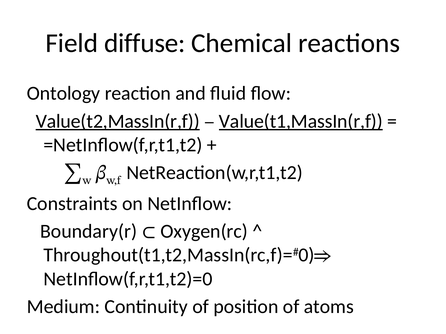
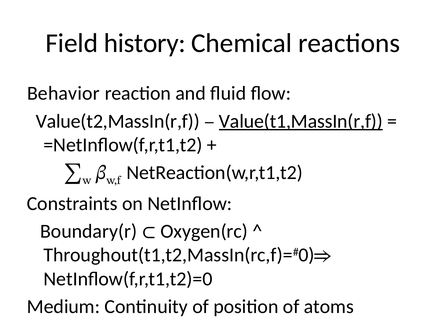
diffuse: diffuse -> history (145, 43)
Ontology: Ontology -> Behavior (63, 94)
Value(t2,MassIn(r,f underline: present -> none (118, 121)
